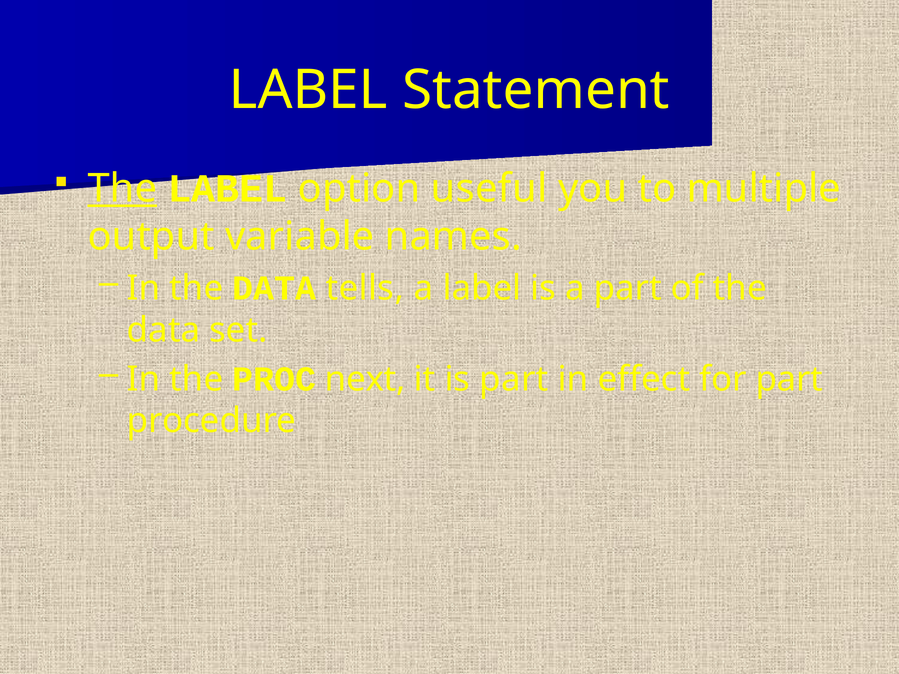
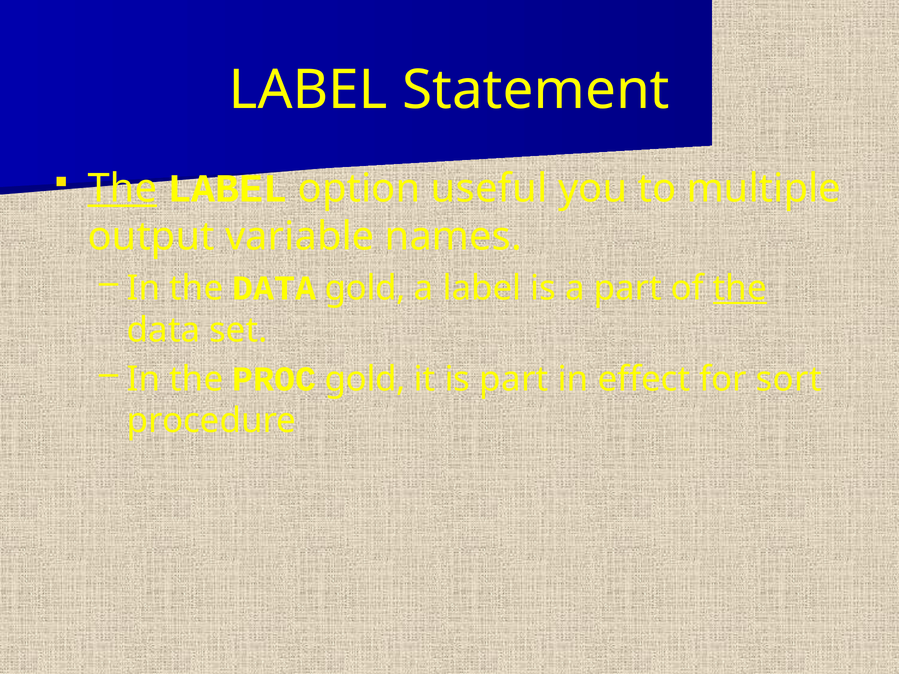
DATA tells: tells -> gold (365, 288)
the underline: none -> present (740, 288)
PROC next: next -> gold (365, 379)
for part: part -> sort (789, 379)
